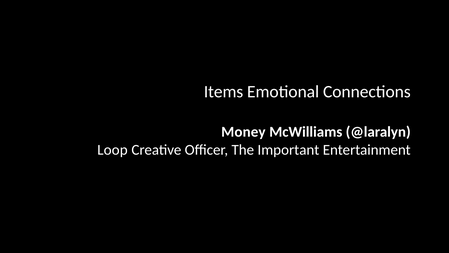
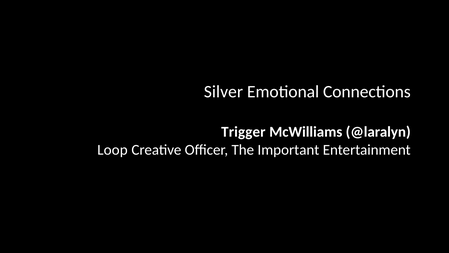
Items: Items -> Silver (223, 92)
Money: Money -> Trigger (243, 132)
